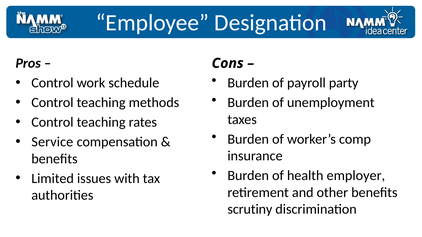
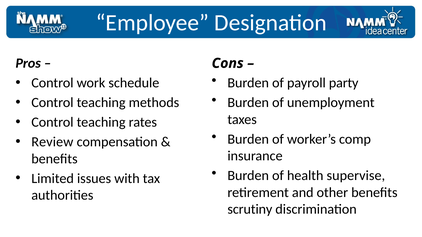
Service: Service -> Review (52, 142)
employer: employer -> supervise (356, 176)
